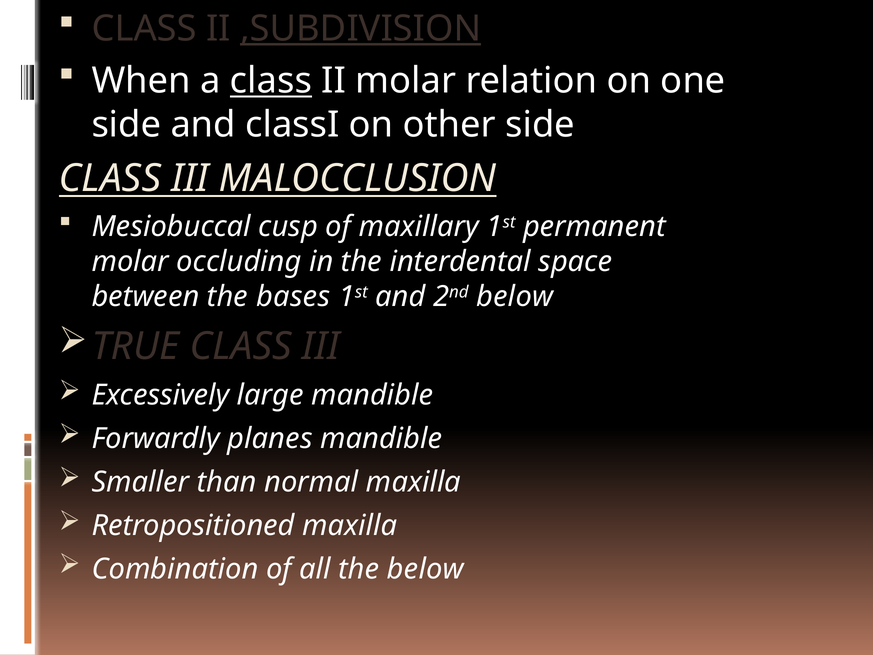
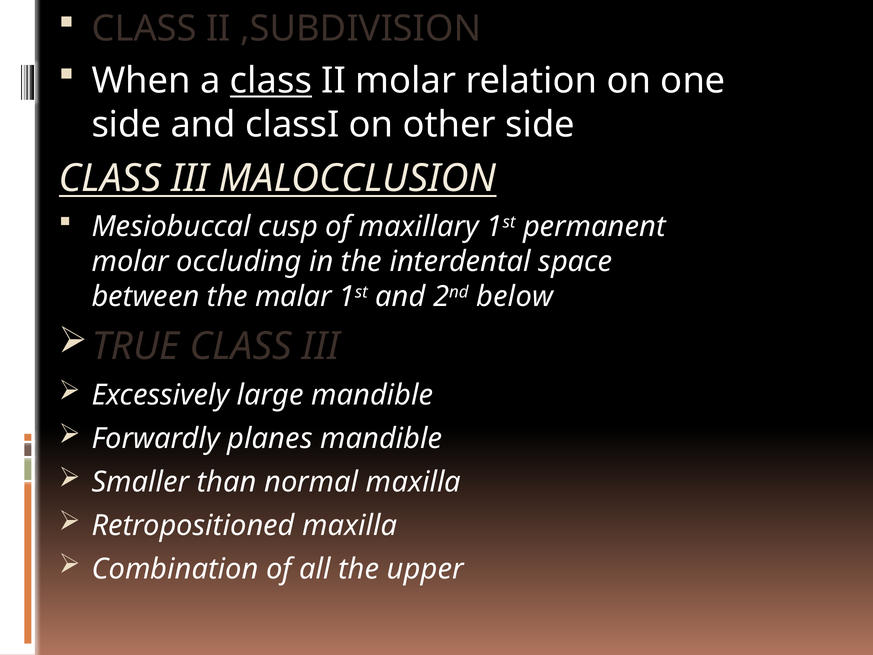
,SUBDIVISION underline: present -> none (361, 29)
bases: bases -> malar (293, 297)
the below: below -> upper (425, 569)
